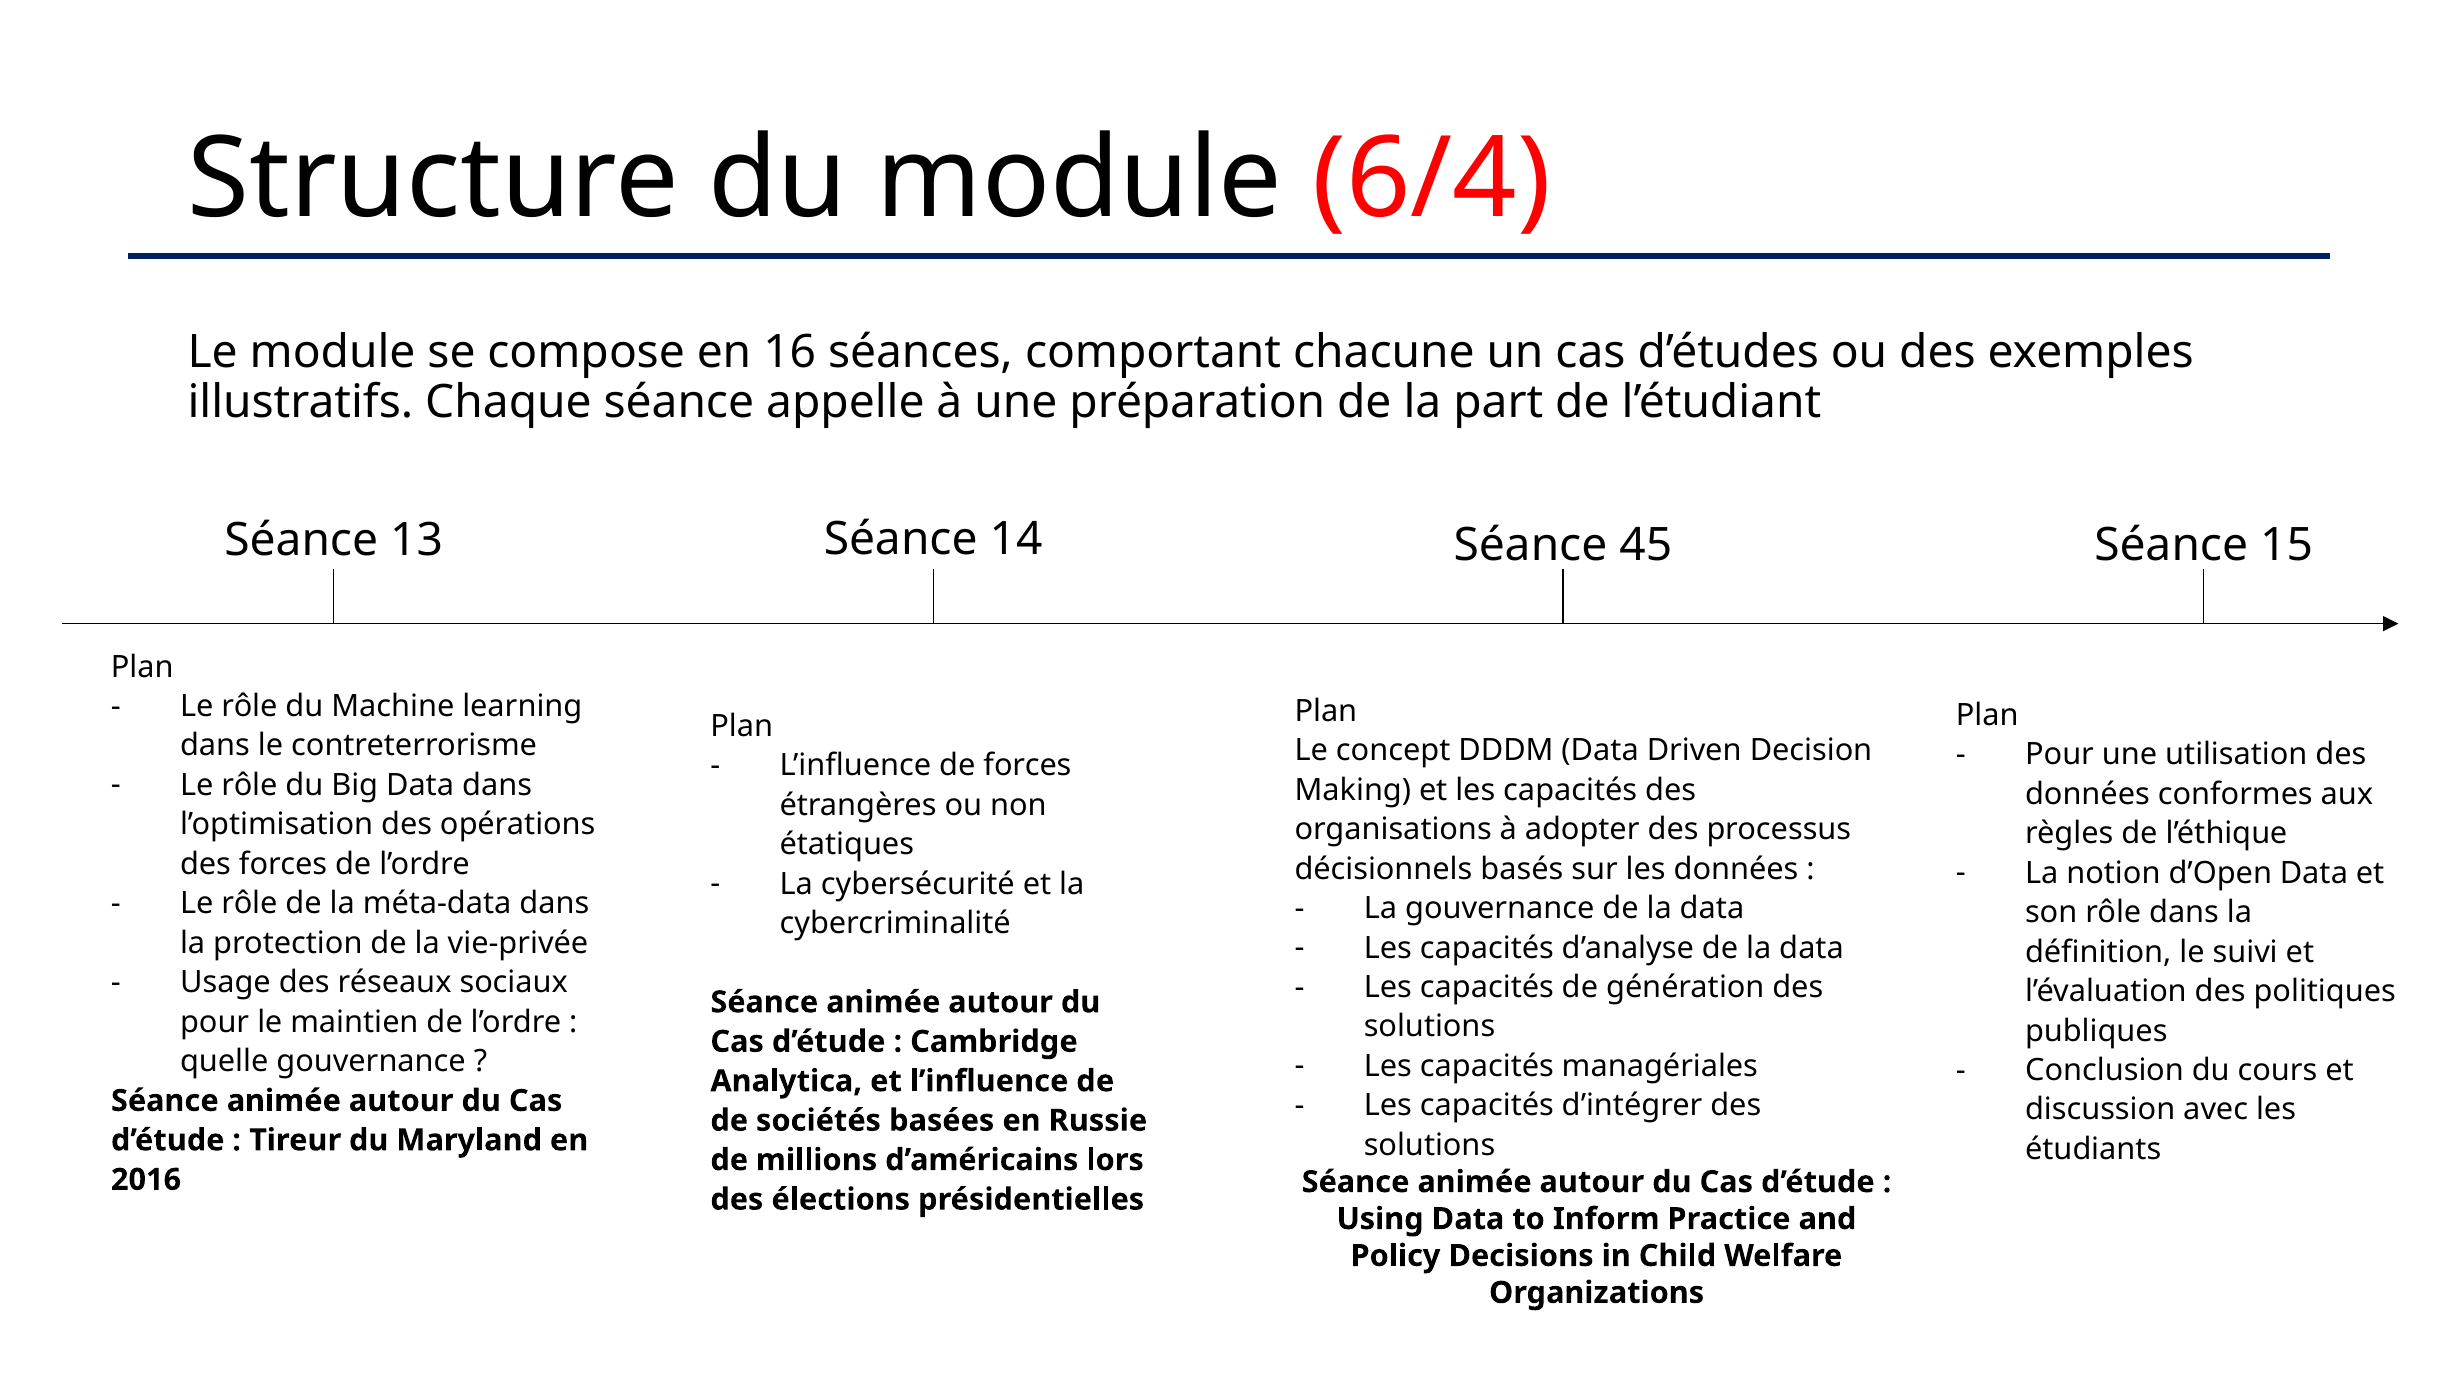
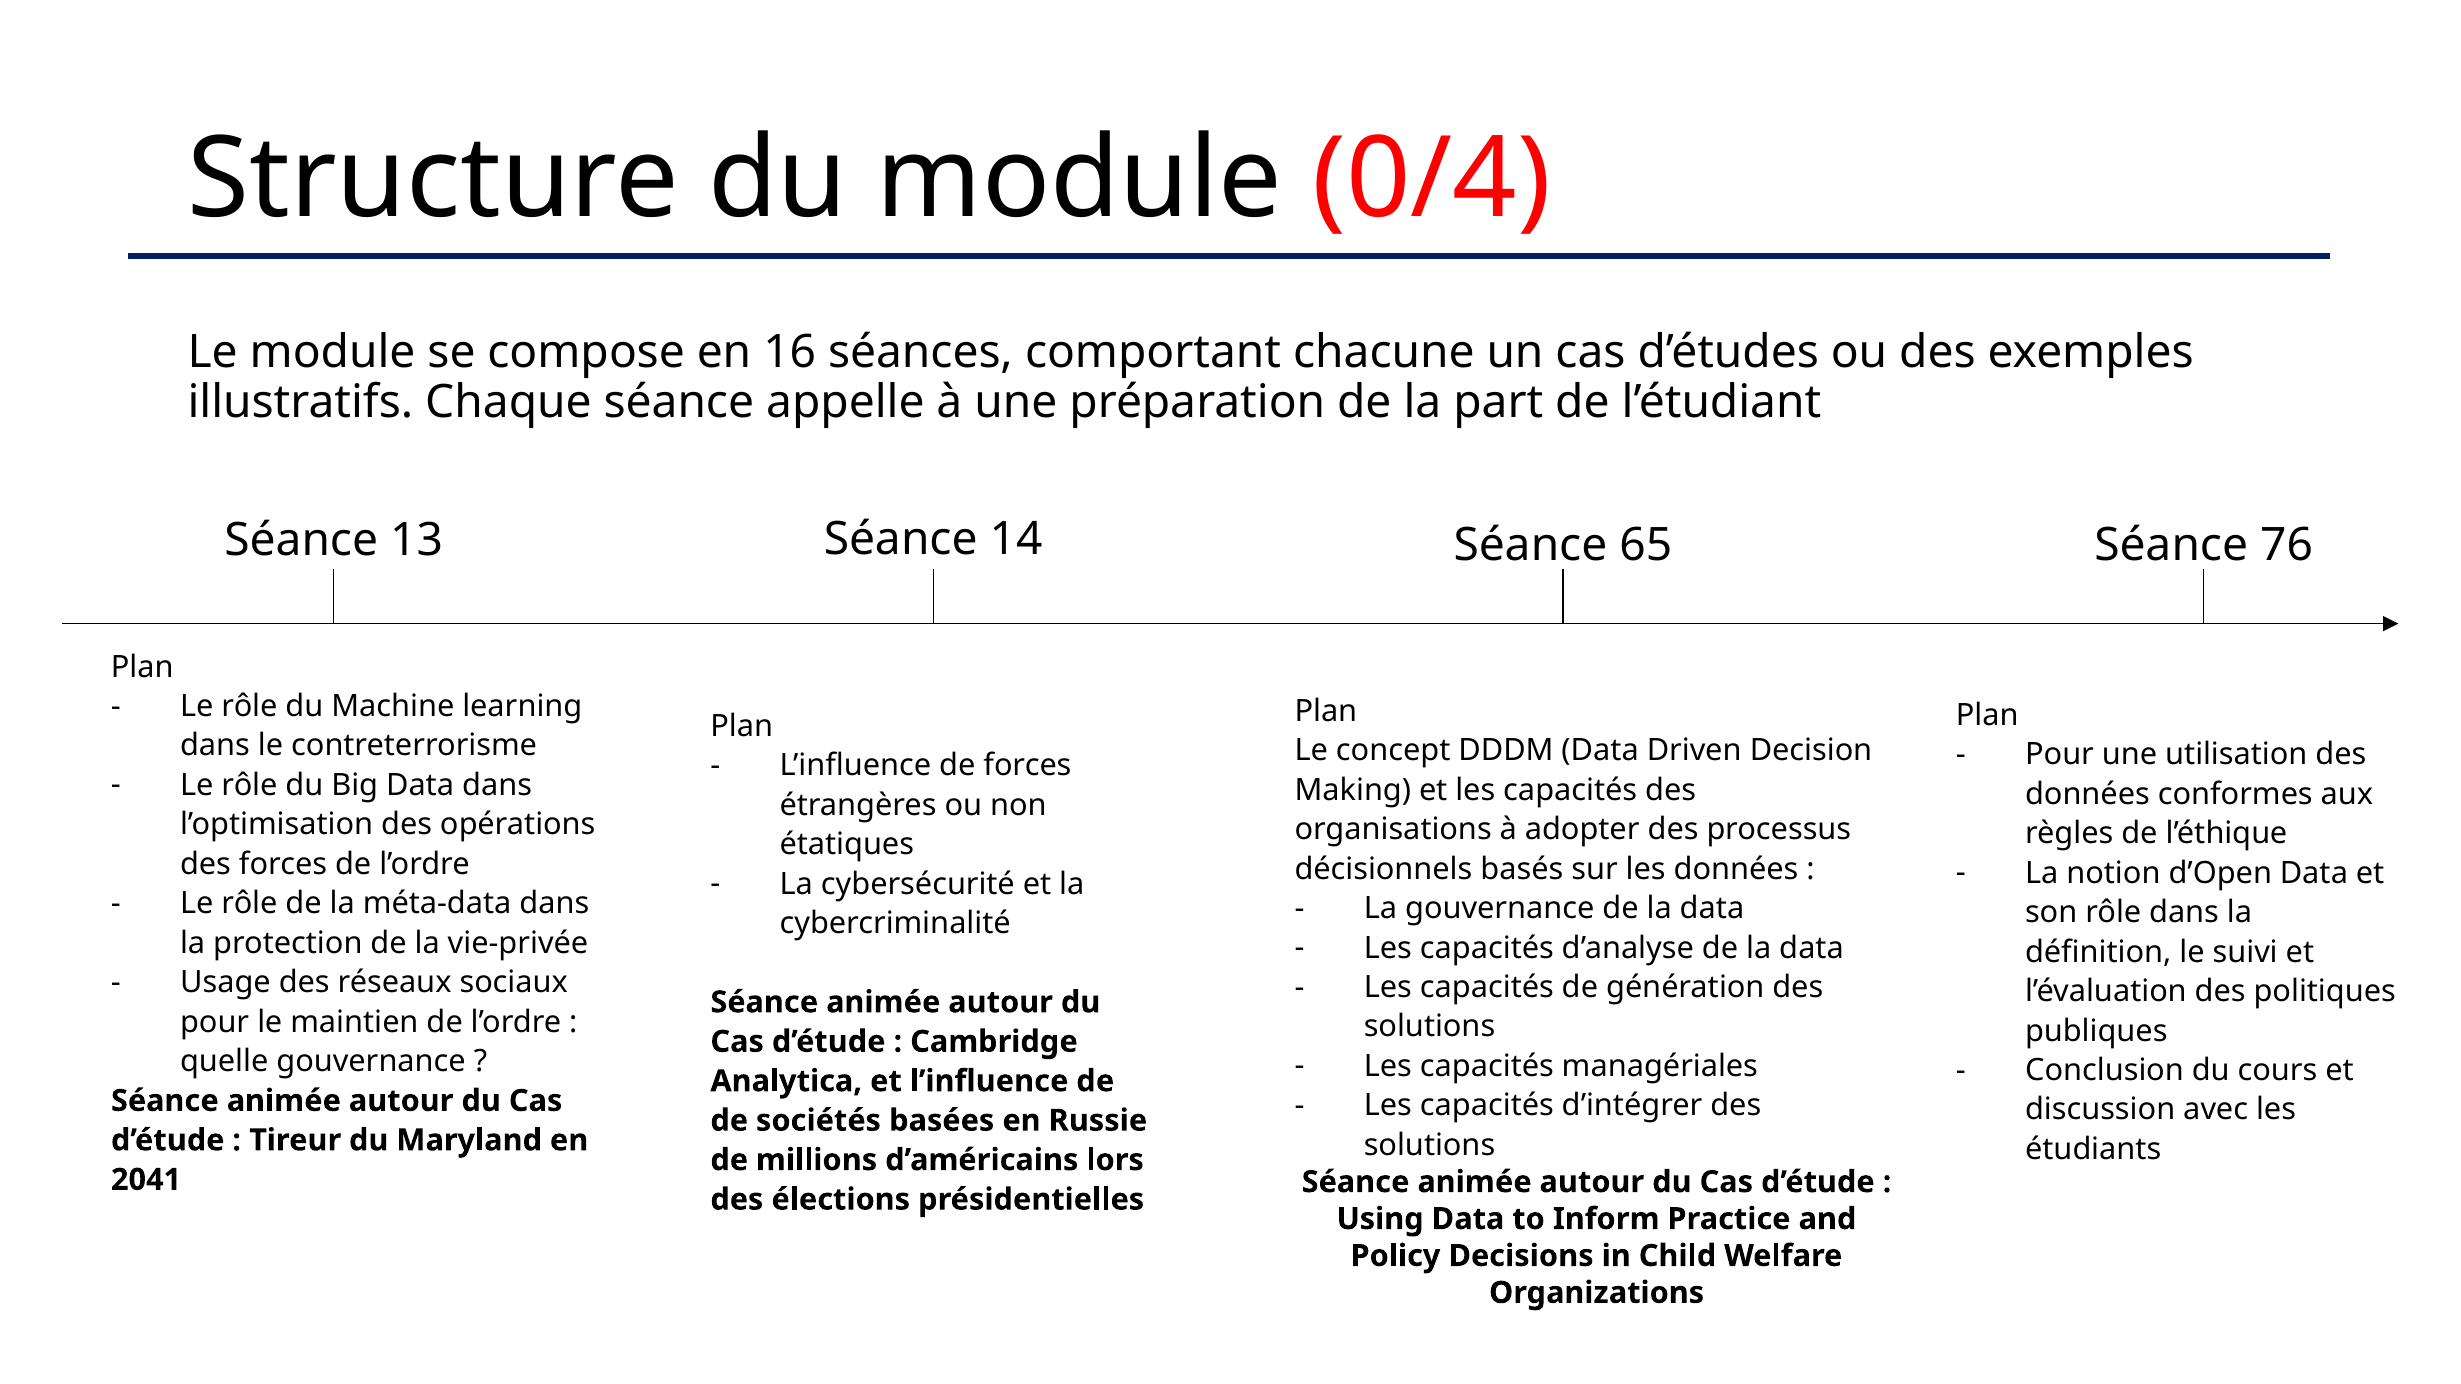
6/4: 6/4 -> 0/4 (1432, 179)
45: 45 -> 65 (1646, 545)
15: 15 -> 76 (2287, 545)
2016: 2016 -> 2041 (146, 1180)
